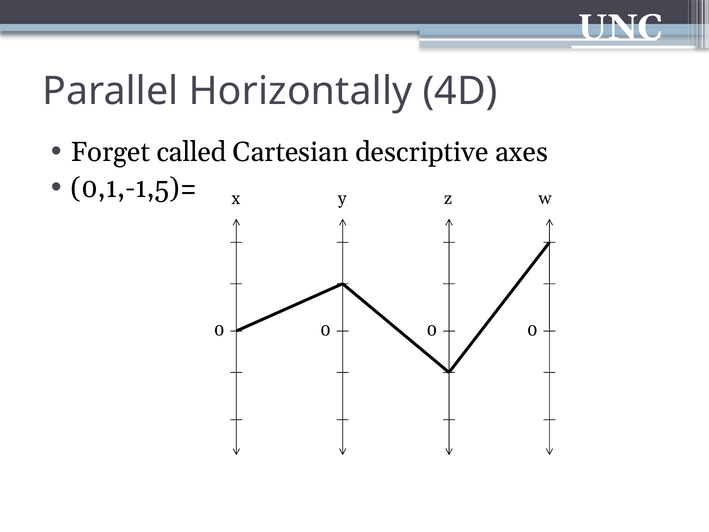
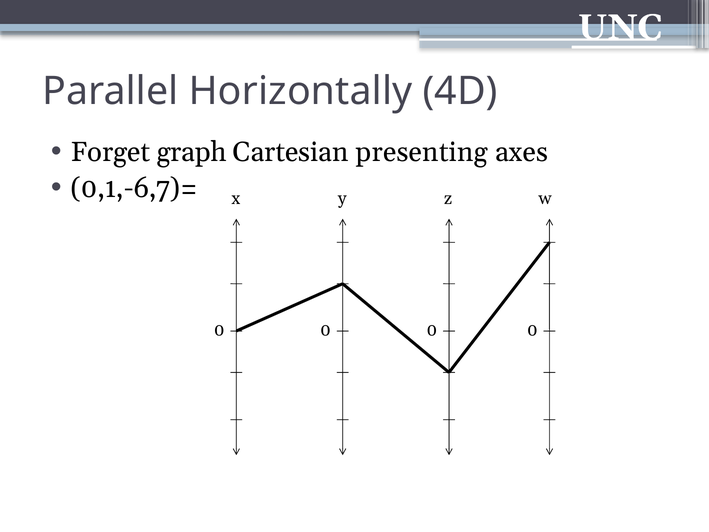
called: called -> graph (192, 152)
descriptive: descriptive -> presenting (422, 152)
0,1,-1,5)=: 0,1,-1,5)= -> 0,1,-6,7)= (134, 188)
